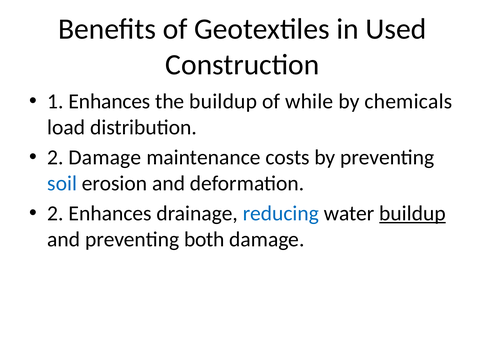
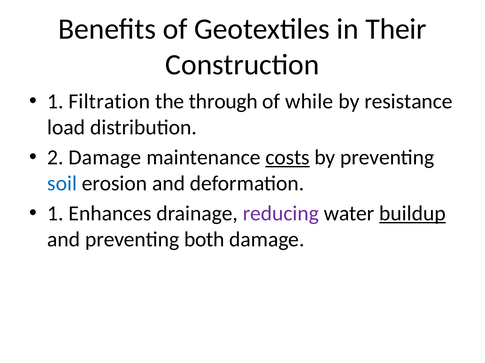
Used: Used -> Their (396, 29)
1 Enhances: Enhances -> Filtration (109, 102)
the buildup: buildup -> through (223, 102)
chemicals: chemicals -> resistance (409, 102)
costs underline: none -> present (287, 158)
2: 2 -> 1 (55, 214)
reducing colour: blue -> purple (281, 214)
